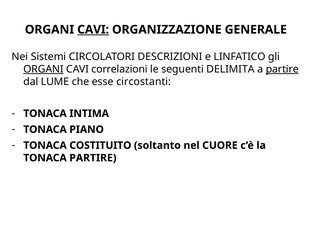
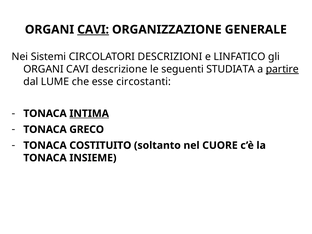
ORGANI underline: present -> none (43, 69)
correlazioni: correlazioni -> descrizione (119, 69)
DELIMITA: DELIMITA -> STUDIATA (231, 69)
INTIMA underline: none -> present (89, 114)
PIANO: PIANO -> GRECO (87, 129)
TONACA PARTIRE: PARTIRE -> INSIEME (93, 158)
